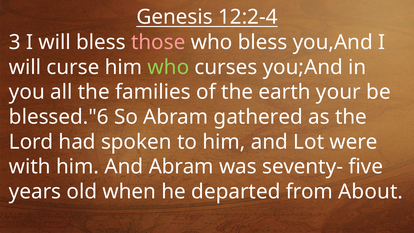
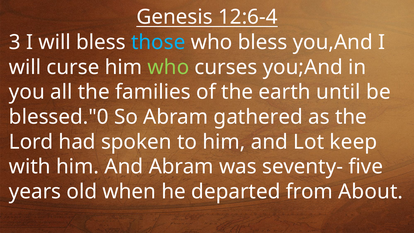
12:2-4: 12:2-4 -> 12:6-4 (248, 17)
those colour: pink -> light blue (158, 42)
your: your -> until (338, 92)
blessed."6: blessed."6 -> blessed."0 (59, 117)
were: were -> keep (353, 142)
